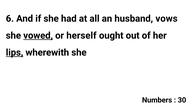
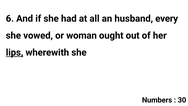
vows: vows -> every (167, 19)
vowed underline: present -> none (38, 35)
herself: herself -> woman (82, 35)
